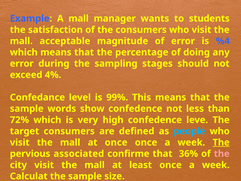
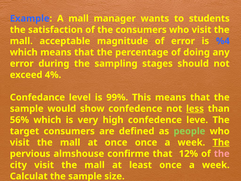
words: words -> would (62, 108)
less underline: none -> present (195, 108)
72%: 72% -> 56% (19, 120)
people colour: light blue -> light green (189, 131)
associated: associated -> almshouse (79, 154)
36%: 36% -> 12% (188, 154)
